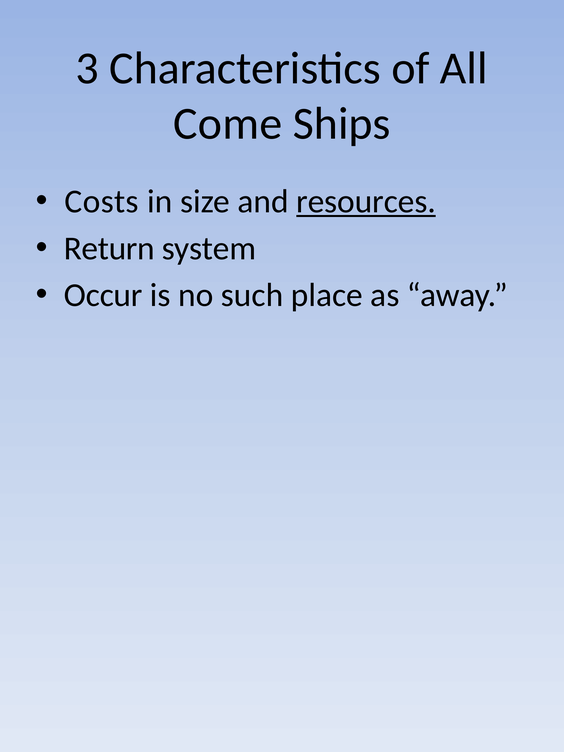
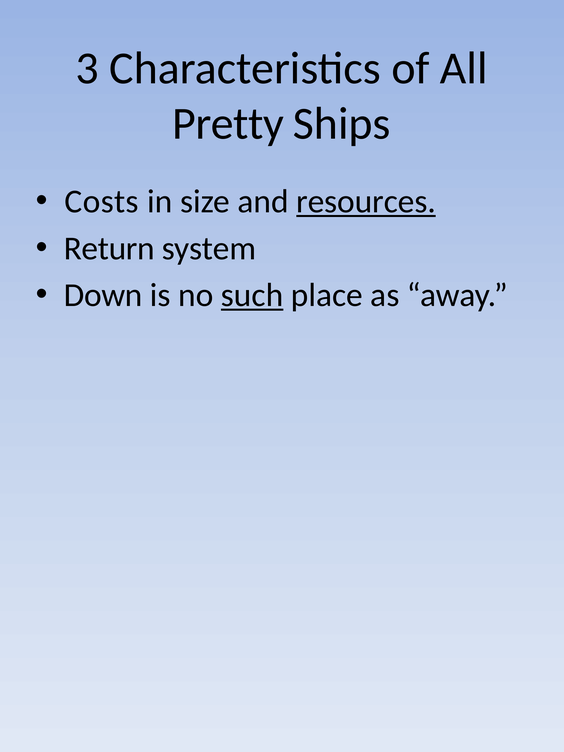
Come: Come -> Pretty (228, 124)
Occur: Occur -> Down (103, 295)
such underline: none -> present (252, 295)
